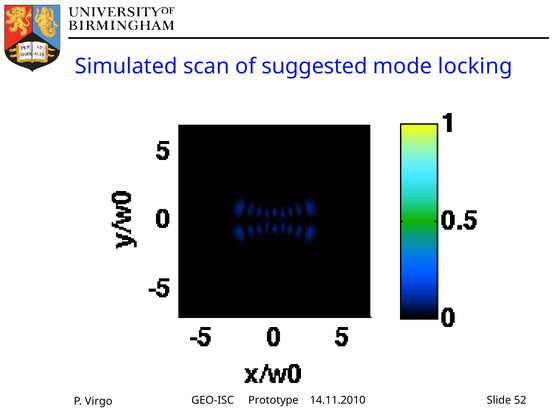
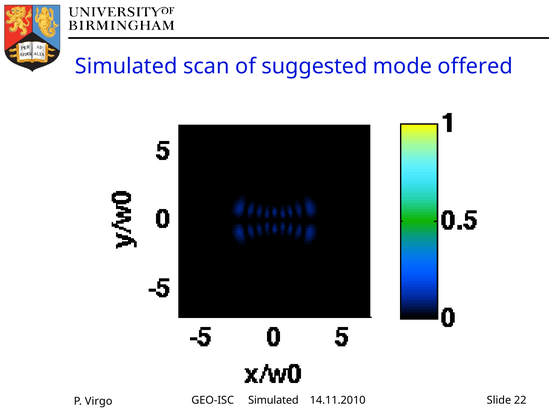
locking: locking -> offered (475, 66)
GEO-ISC Prototype: Prototype -> Simulated (273, 400)
52: 52 -> 22 (520, 400)
